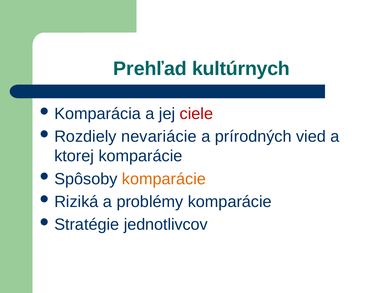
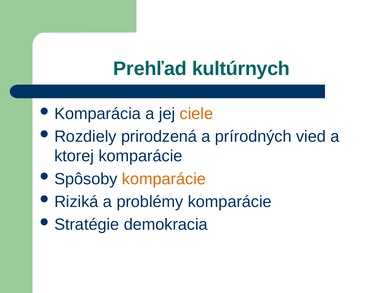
ciele colour: red -> orange (196, 114)
nevariácie: nevariácie -> prirodzená (159, 136)
jednotlivcov: jednotlivcov -> demokracia (166, 224)
